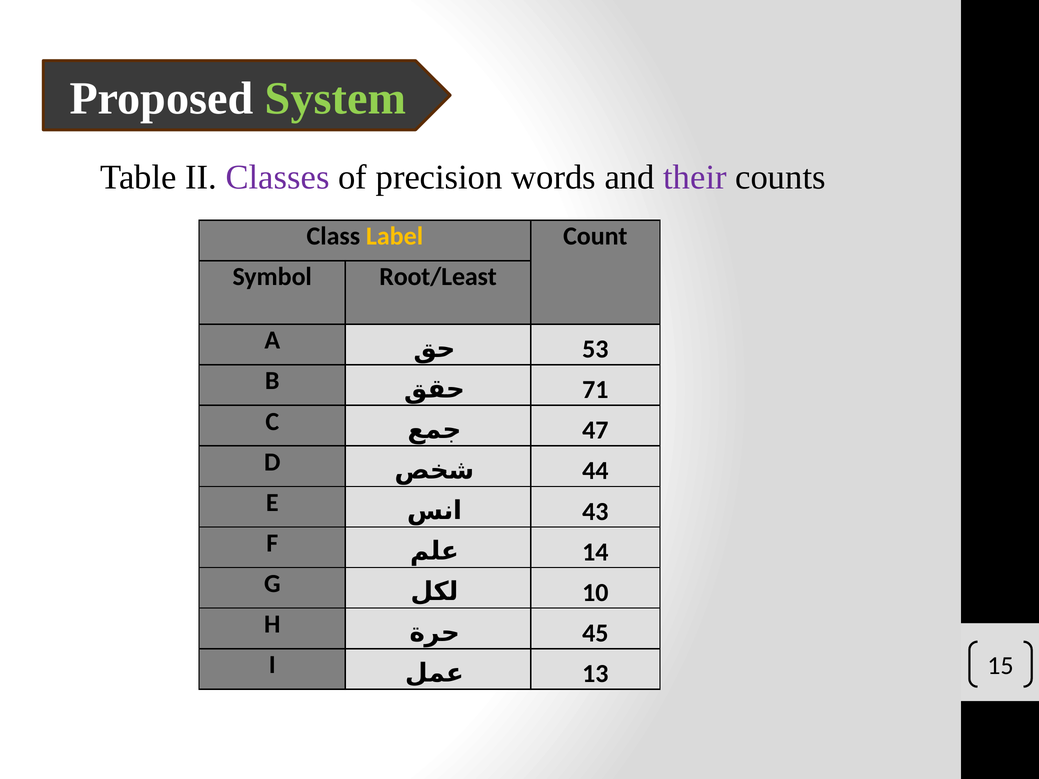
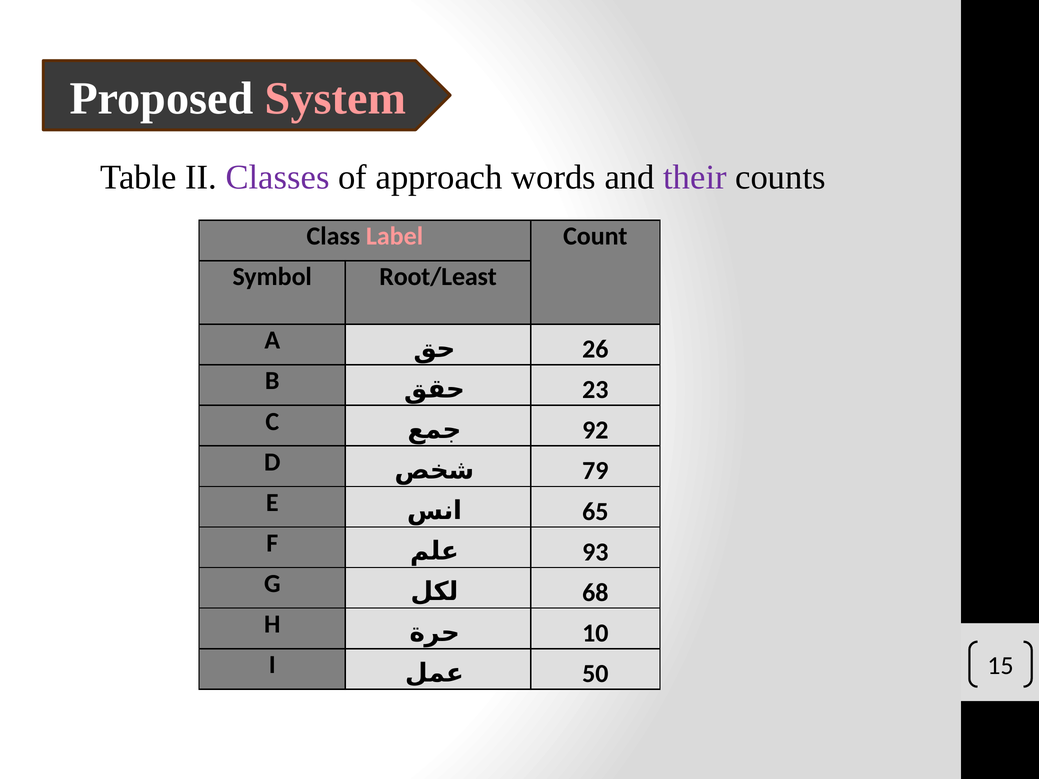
System colour: light green -> pink (335, 98)
precision: precision -> approach (439, 177)
Label colour: yellow -> pink (395, 236)
53: 53 -> 26 (595, 349)
71: 71 -> 23 (595, 390)
47: 47 -> 92 (595, 430)
44: 44 -> 79 (595, 471)
43: 43 -> 65 (595, 512)
14: 14 -> 93 (595, 552)
10: 10 -> 68 (595, 593)
45: 45 -> 10 (595, 633)
13: 13 -> 50 (595, 674)
